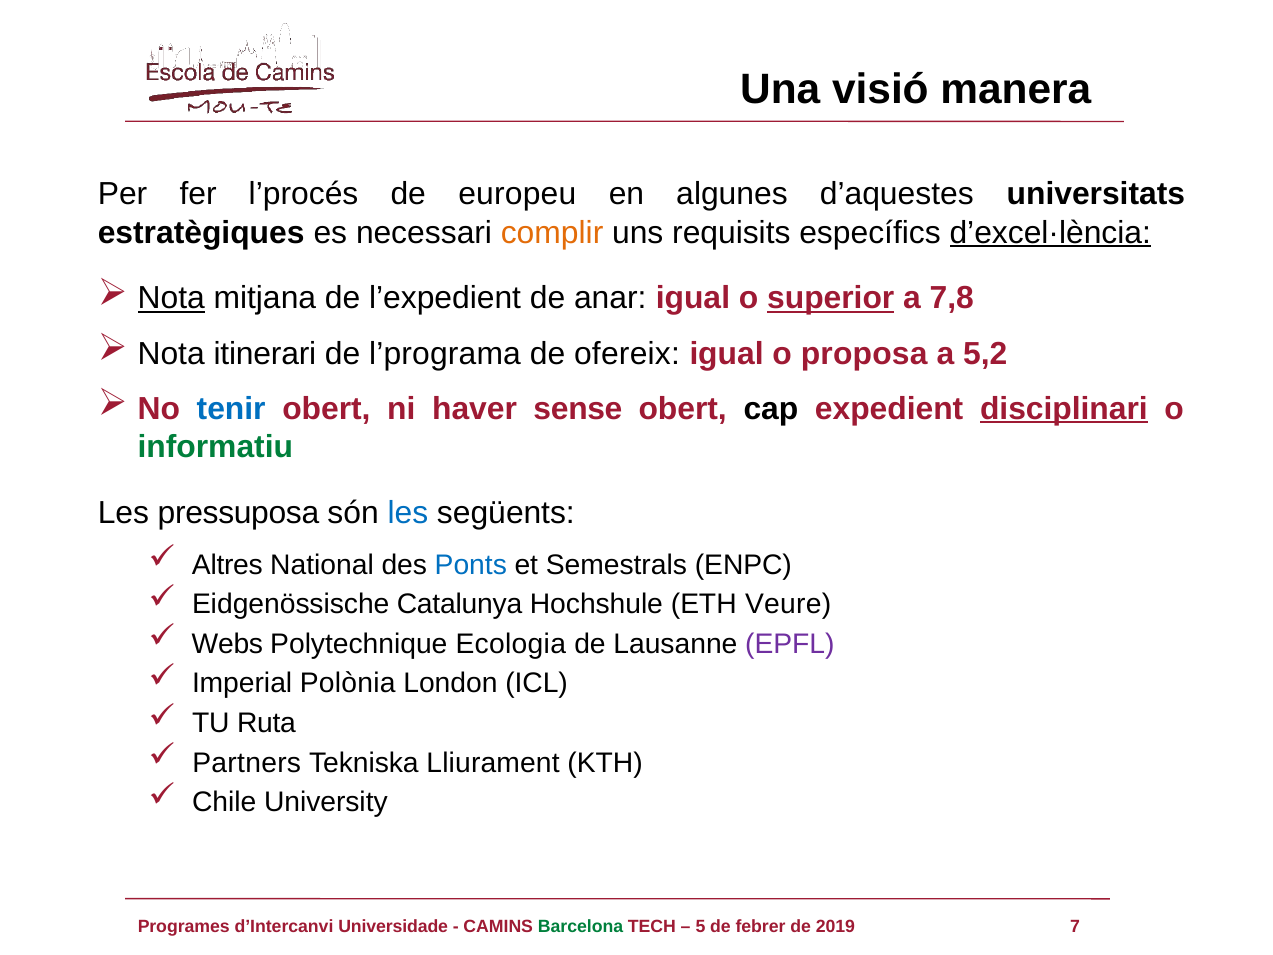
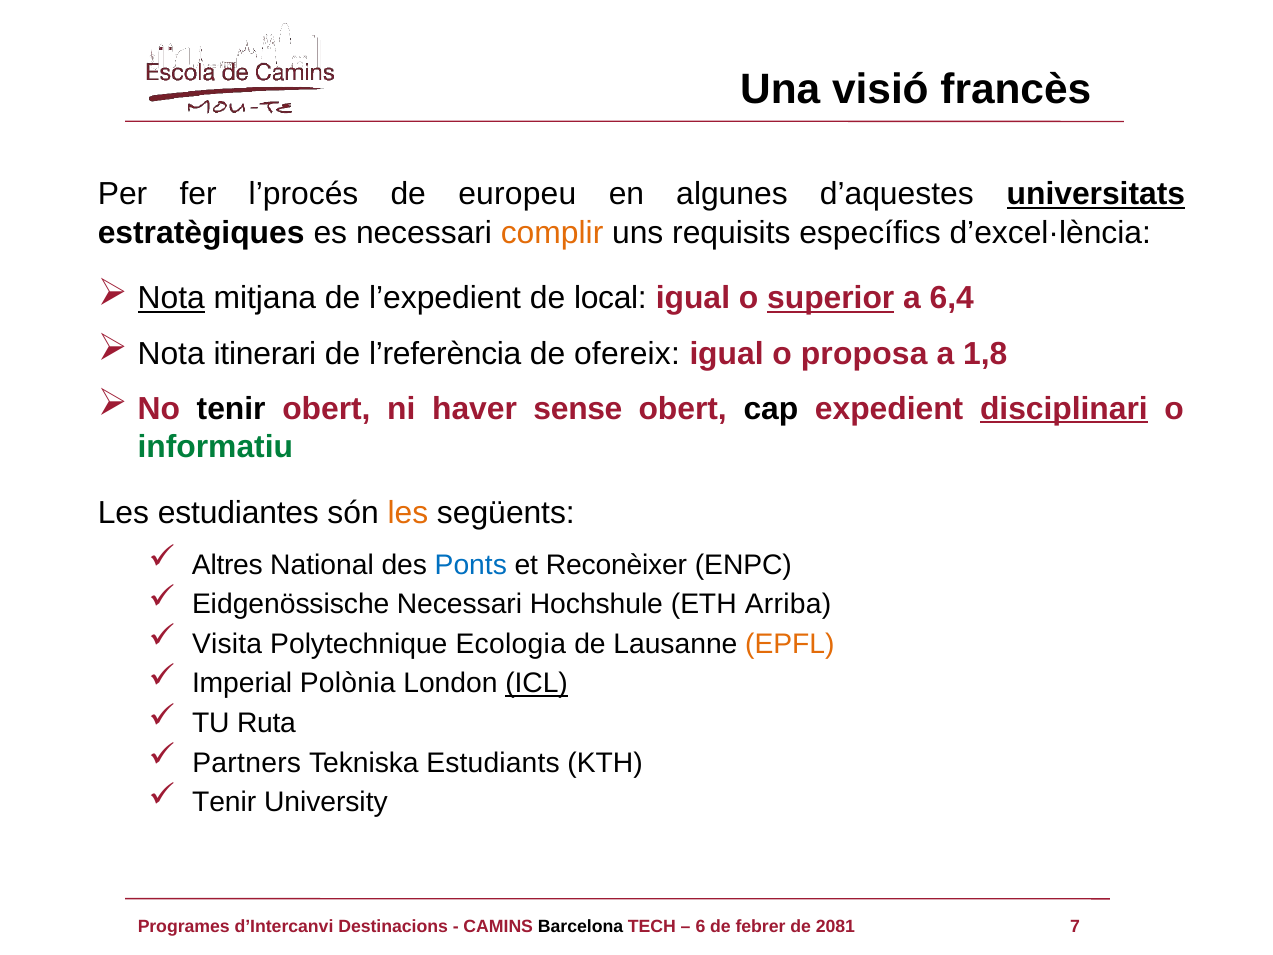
manera: manera -> francès (1016, 89)
universitats underline: none -> present (1096, 194)
d’excel·lència underline: present -> none (1050, 232)
anar: anar -> local (610, 298)
7,8: 7,8 -> 6,4 (952, 298)
l’programa: l’programa -> l’referència (445, 353)
5,2: 5,2 -> 1,8 (985, 353)
tenir colour: blue -> black (231, 409)
pressuposa: pressuposa -> estudiantes (238, 513)
les colour: blue -> orange (408, 513)
Semestrals: Semestrals -> Reconèixer (616, 565)
Eidgenössische Catalunya: Catalunya -> Necessari (459, 604)
Veure: Veure -> Arriba (788, 604)
Webs: Webs -> Visita (227, 644)
EPFL colour: purple -> orange (790, 644)
ICL underline: none -> present (537, 683)
Lliurament: Lliurament -> Estudiants (493, 763)
Chile: Chile -> Tenir (224, 802)
Universidade: Universidade -> Destinacions (393, 927)
Barcelona colour: green -> black (581, 927)
5: 5 -> 6 (700, 927)
2019: 2019 -> 2081 (835, 927)
